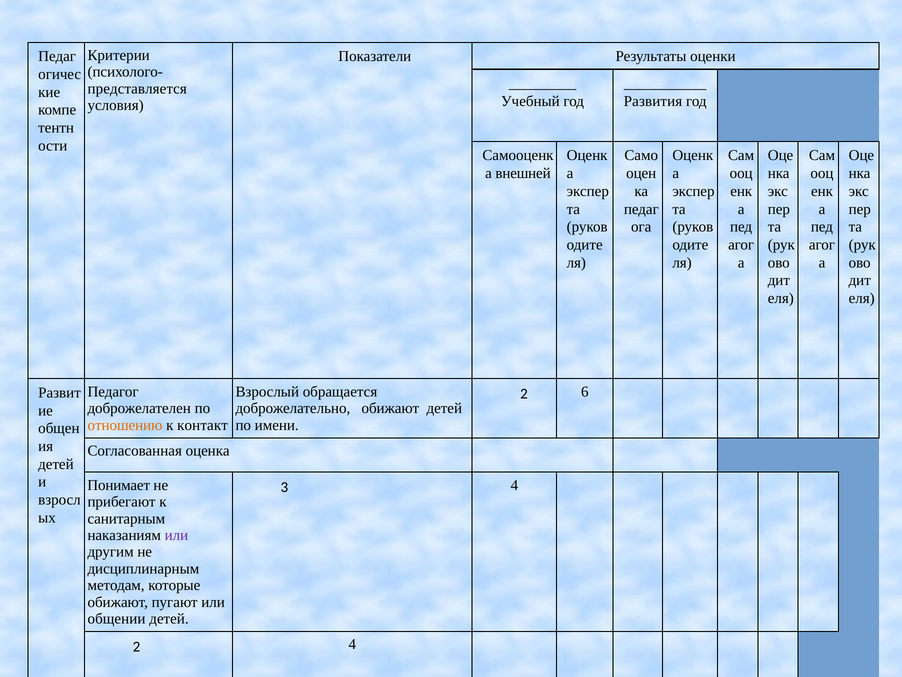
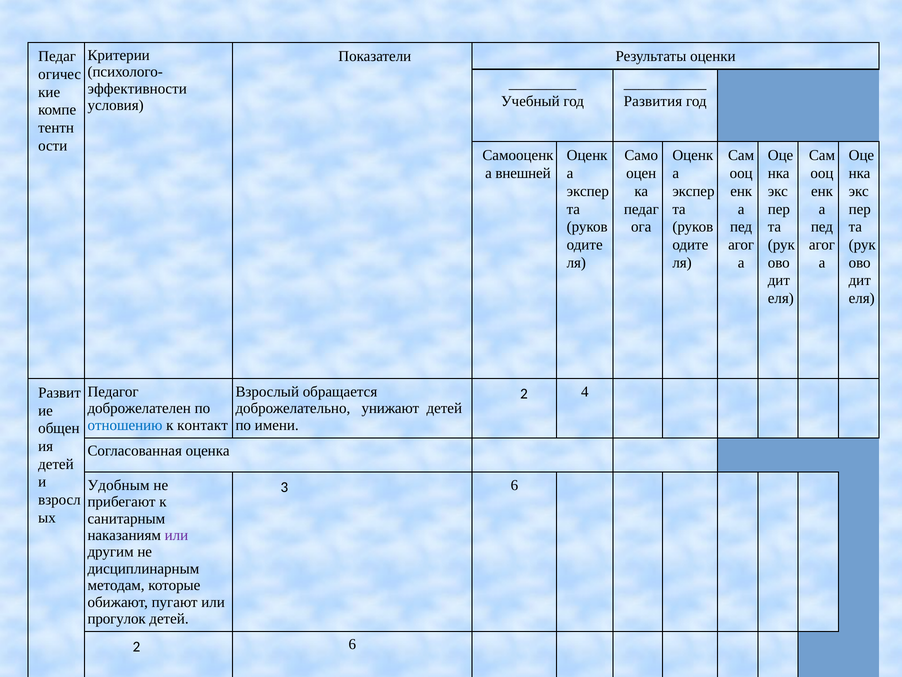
представляется: представляется -> эффективности (137, 89)
6: 6 -> 4 (585, 391)
доброжелательно обижают: обижают -> унижают (390, 408)
отношению colour: orange -> blue (125, 425)
Понимает: Понимает -> Удобным (119, 485)
3 4: 4 -> 6 (514, 485)
общении: общении -> прогулок (117, 618)
2 4: 4 -> 6 (352, 644)
